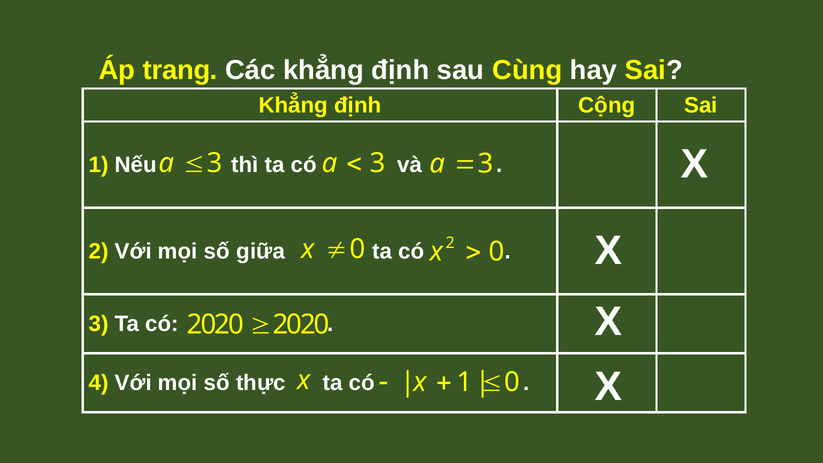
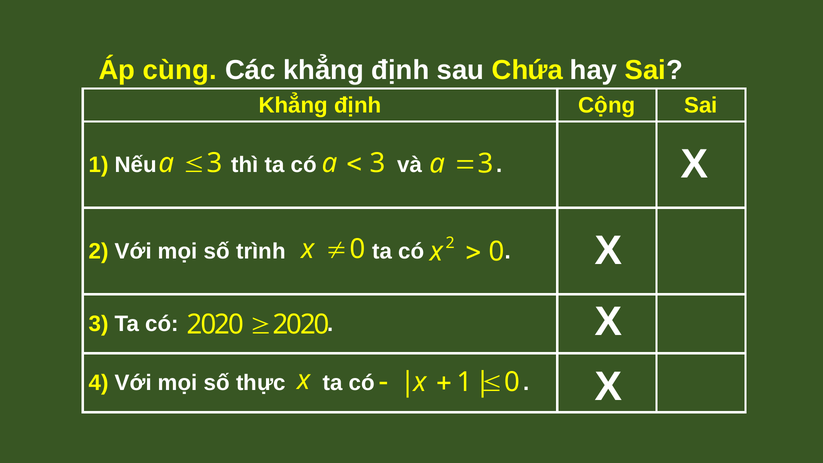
trang: trang -> cùng (180, 70)
Cùng: Cùng -> Chứa (527, 70)
giữa: giữa -> trình (261, 251)
